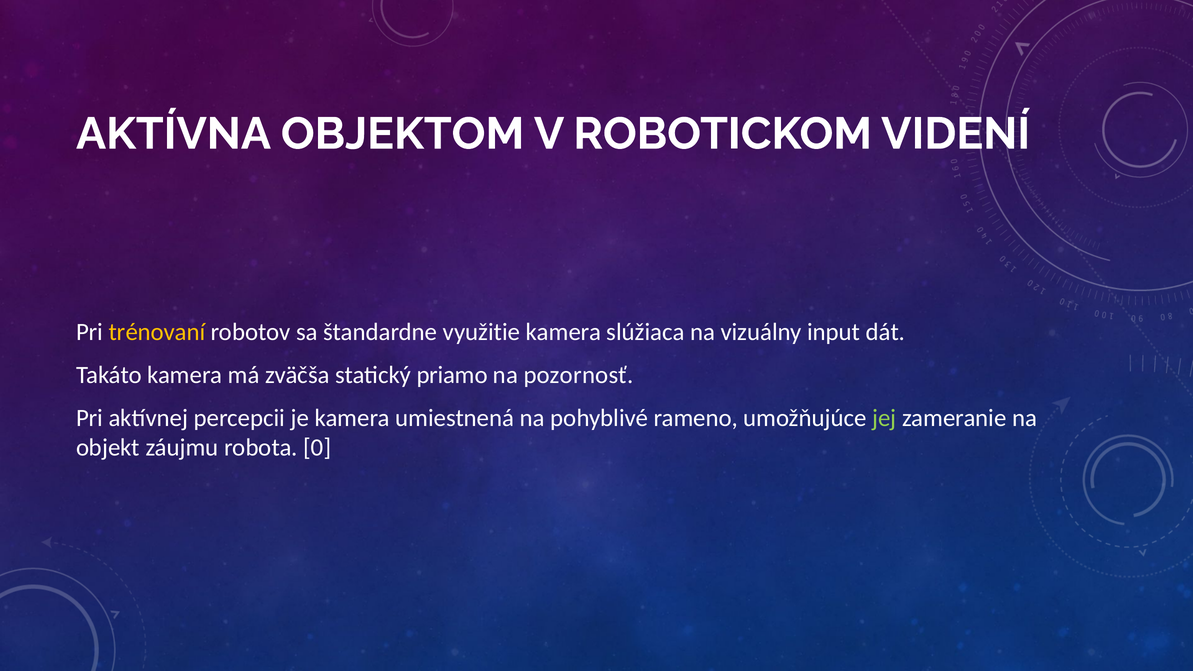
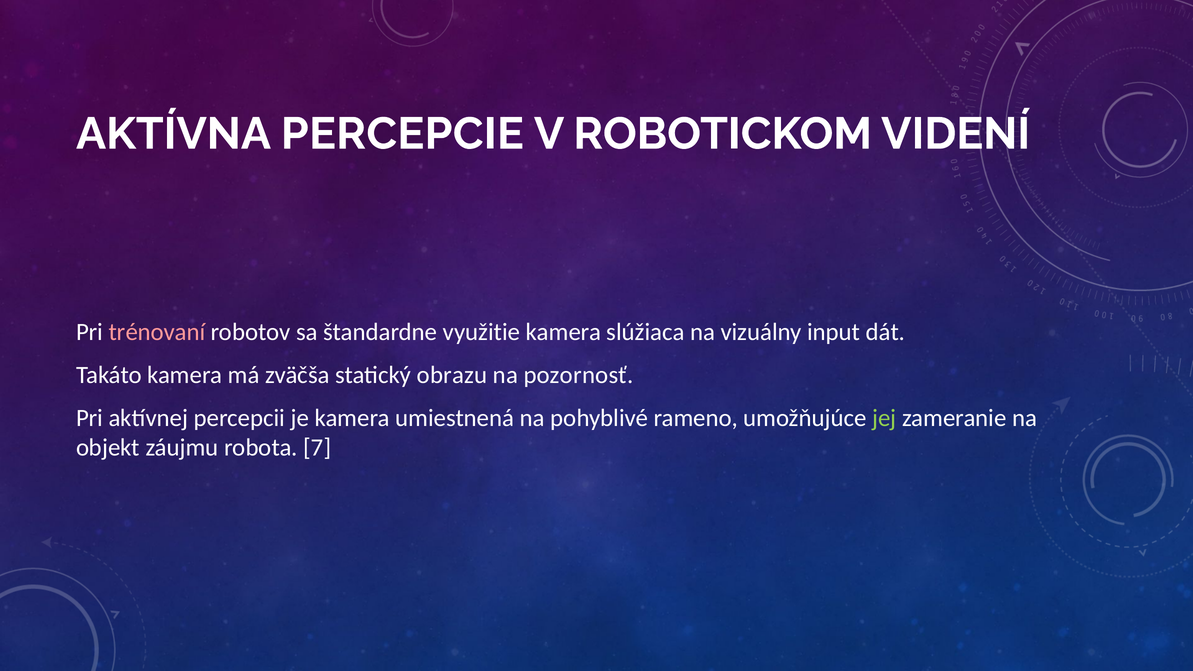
OBJEKTOM: OBJEKTOM -> PERCEPCIE (402, 134)
trénovaní colour: yellow -> pink (157, 332)
priamo: priamo -> obrazu (452, 375)
0: 0 -> 7 (317, 448)
